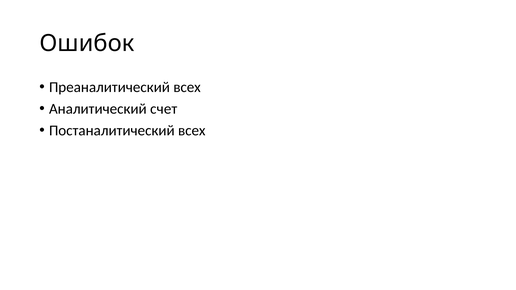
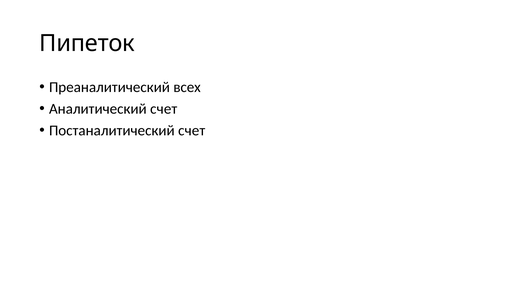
Ошибок: Ошибок -> Пипеток (87, 43)
Постаналитический всех: всех -> счет (192, 131)
